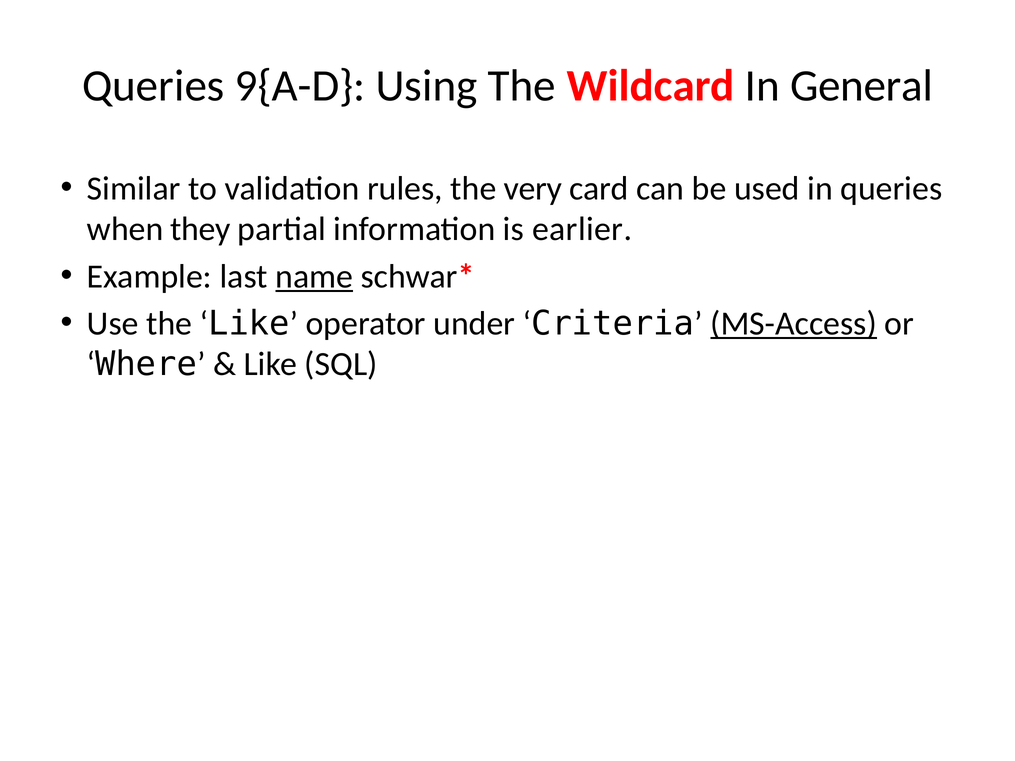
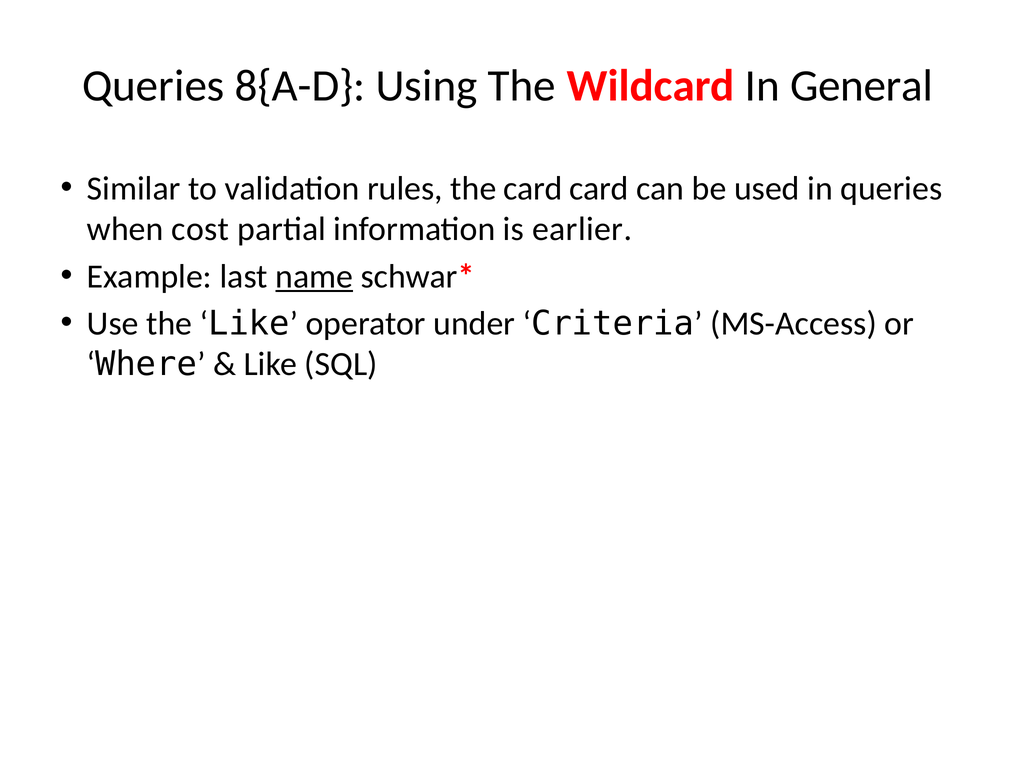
9{A-D: 9{A-D -> 8{A-D (300, 86)
the very: very -> card (533, 188)
they: they -> cost (200, 229)
MS-Access underline: present -> none (794, 324)
